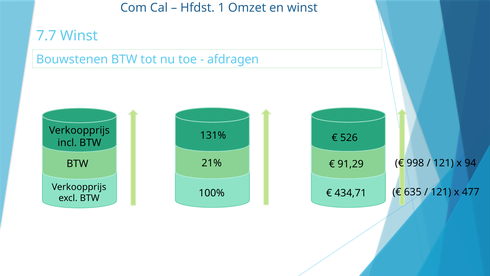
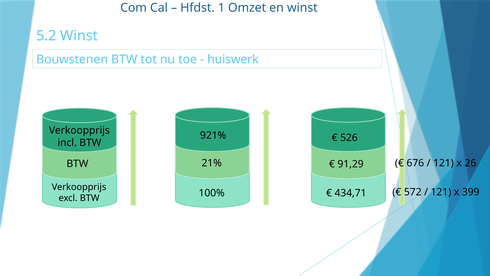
7.7: 7.7 -> 5.2 (46, 36)
afdragen: afdragen -> huiswerk (233, 59)
131%: 131% -> 921% (213, 135)
998: 998 -> 676 (415, 163)
94: 94 -> 26 (470, 163)
635: 635 -> 572 (413, 192)
477: 477 -> 399 (471, 192)
